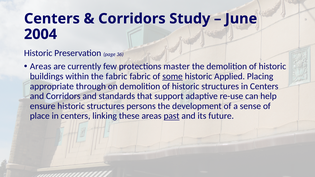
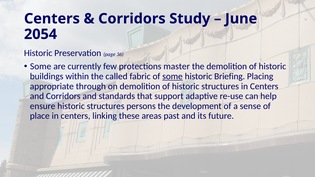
2004: 2004 -> 2054 (41, 34)
Areas: Areas -> Some (41, 66)
the fabric: fabric -> called (117, 76)
Applied: Applied -> Briefing (230, 76)
past underline: present -> none (172, 116)
